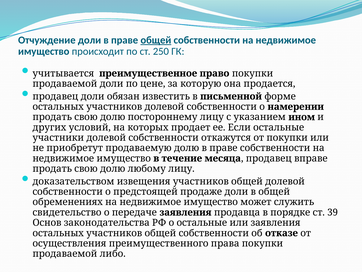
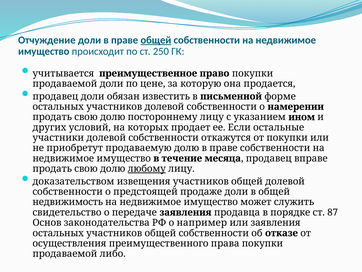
любому underline: none -> present (147, 168)
обременениях: обременениях -> недвижимость (68, 202)
39: 39 -> 87 (333, 212)
о остальные: остальные -> например (202, 222)
